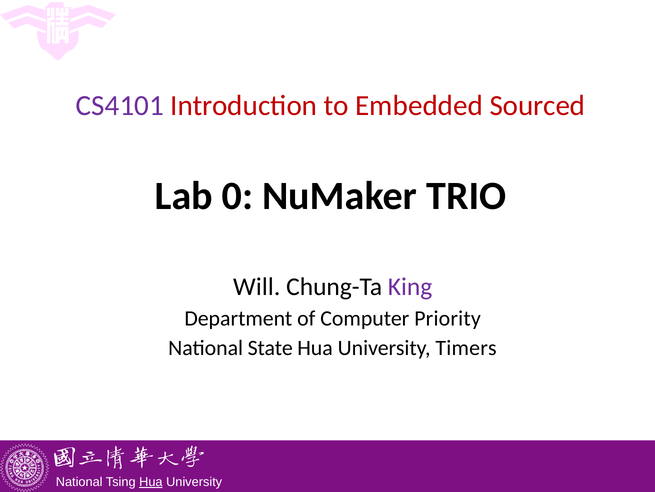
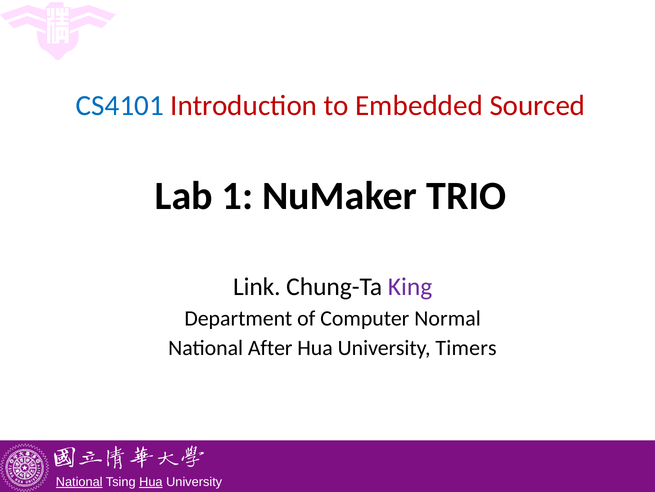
CS4101 colour: purple -> blue (120, 106)
0: 0 -> 1 (237, 196)
Will: Will -> Link (257, 287)
Priority: Priority -> Normal (448, 318)
State: State -> After (270, 347)
National underline: none -> present (79, 481)
